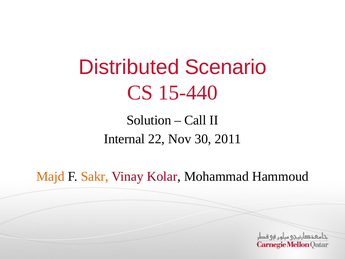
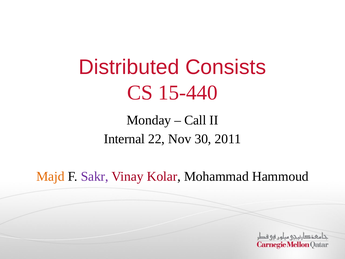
Scenario: Scenario -> Consists (226, 67)
Solution: Solution -> Monday (149, 120)
Sakr colour: orange -> purple (95, 176)
